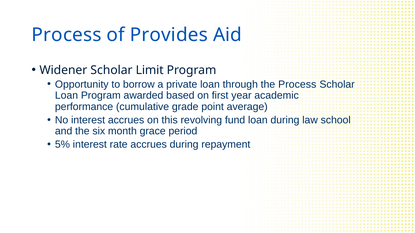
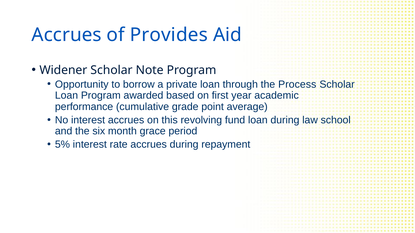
Process: Process -> Accrues (67, 35)
Limit: Limit -> Note (150, 70)
